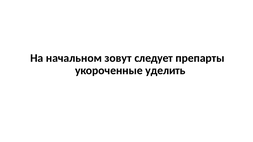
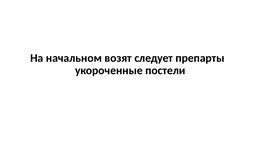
зовут: зовут -> возят (118, 58)
уделить: уделить -> постели (165, 71)
